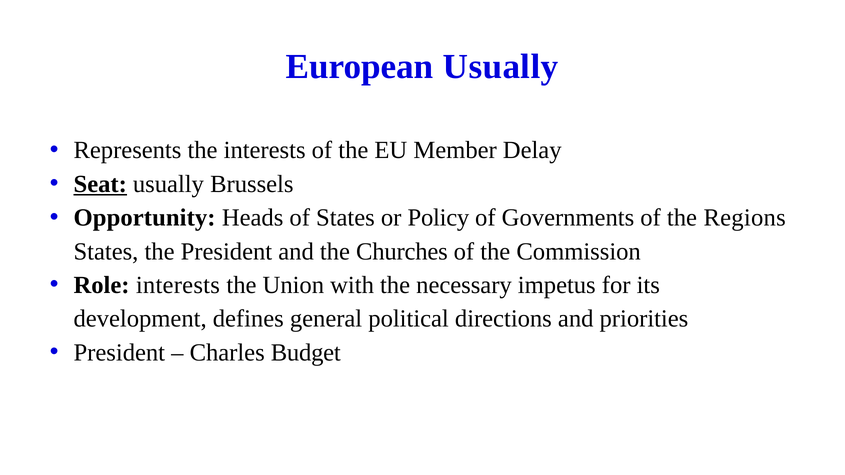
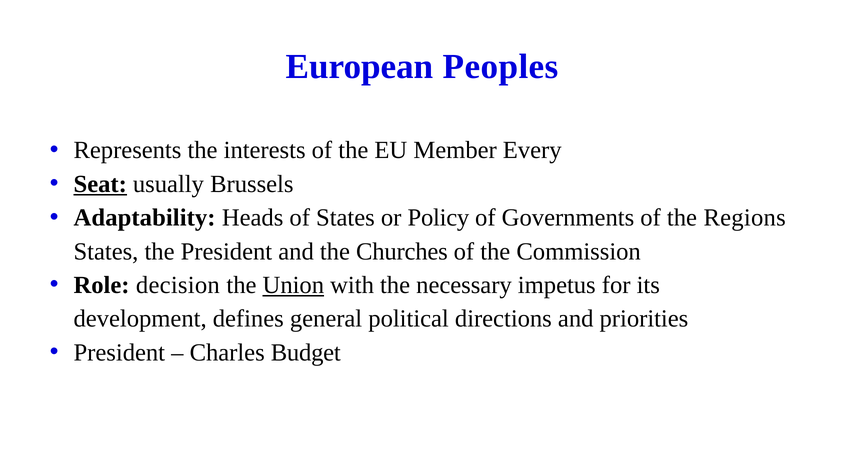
European Usually: Usually -> Peoples (501, 66)
Delay: Delay -> Every (532, 150)
Opportunity: Opportunity -> Adaptability (145, 218)
Role interests: interests -> decision (178, 285)
Union underline: none -> present (293, 285)
